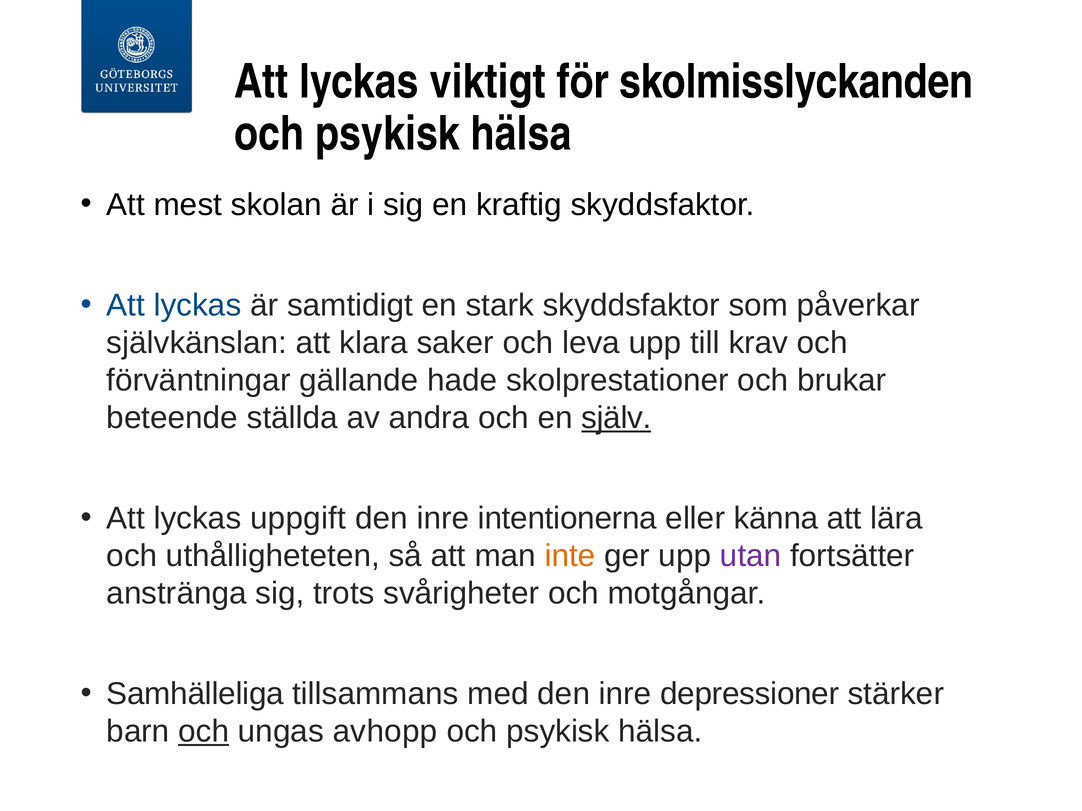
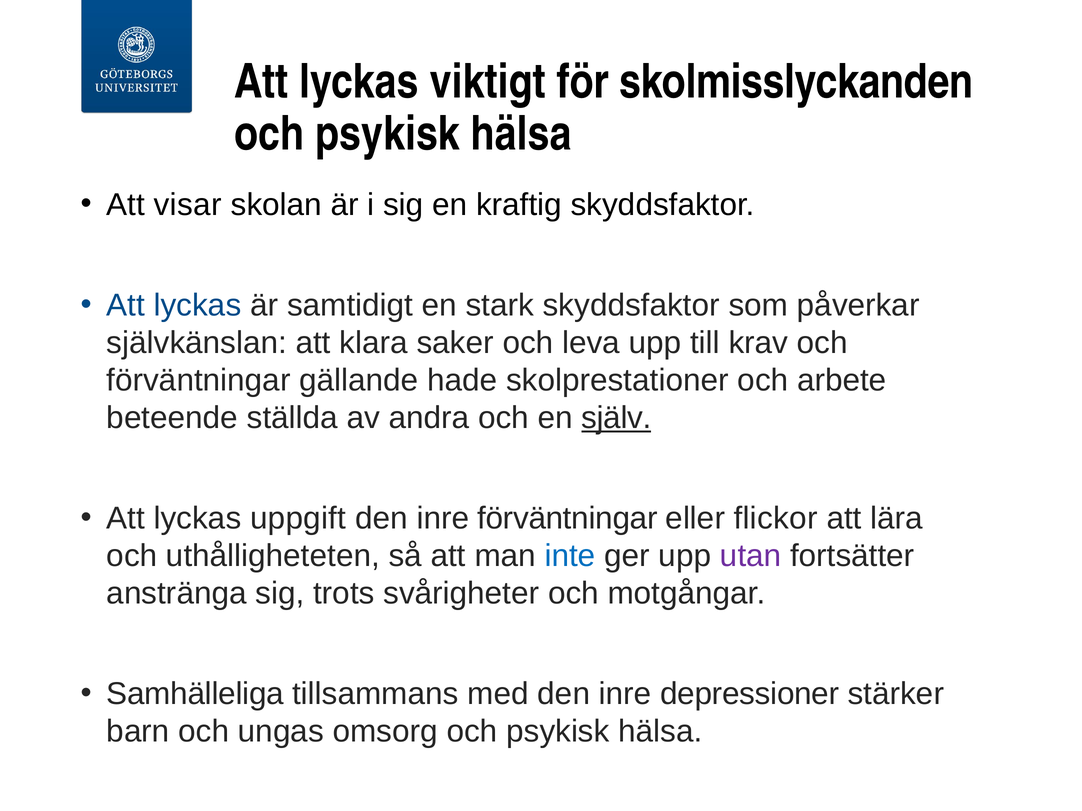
mest: mest -> visar (188, 205)
brukar: brukar -> arbete (842, 381)
inre intentionerna: intentionerna -> förväntningar (567, 519)
känna: känna -> flickor (776, 519)
inte colour: orange -> blue (570, 556)
och underline: present -> none (204, 732)
avhopp: avhopp -> omsorg (385, 732)
